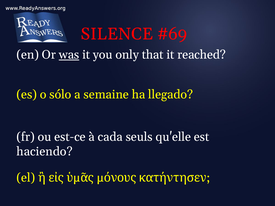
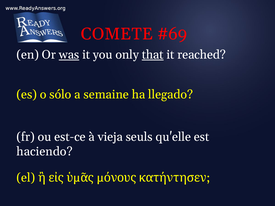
SILENCE: SILENCE -> COMETE (117, 34)
that underline: none -> present (153, 55)
cada: cada -> vieja (110, 137)
